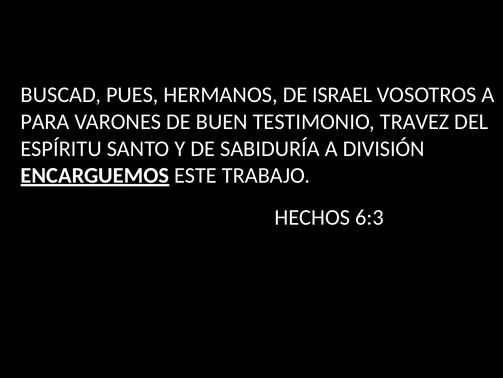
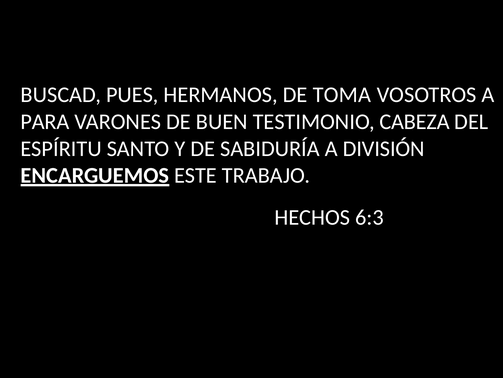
ISRAEL: ISRAEL -> TOMA (342, 95)
TRAVEZ: TRAVEZ -> CABEZA (415, 122)
